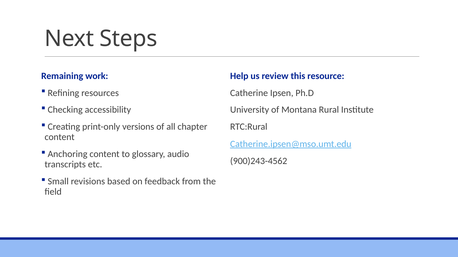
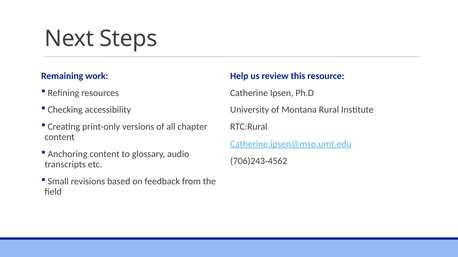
900)243-4562: 900)243-4562 -> 706)243-4562 (259, 161)
